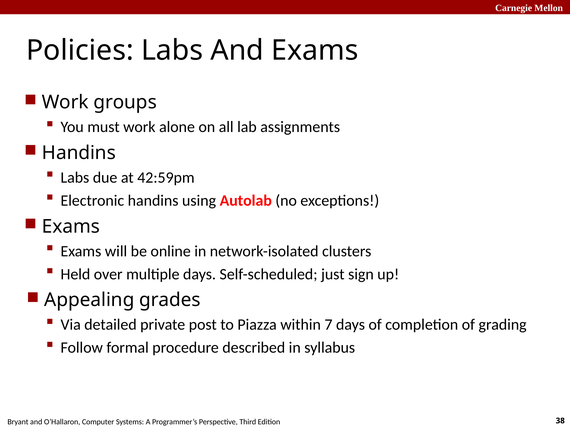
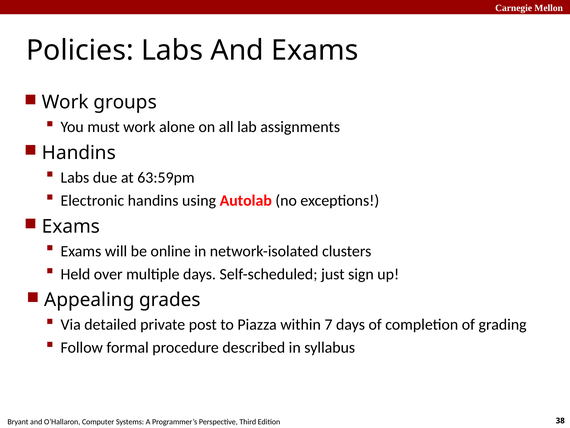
42:59pm: 42:59pm -> 63:59pm (166, 177)
